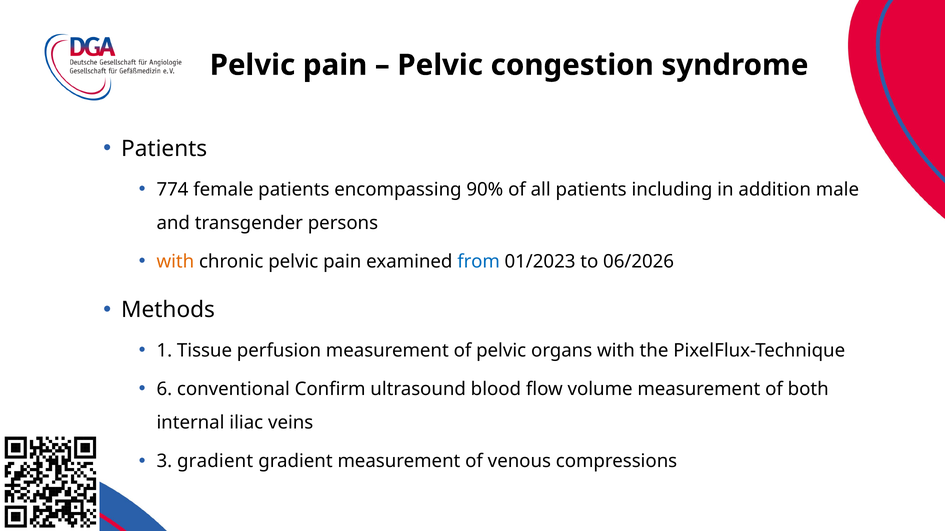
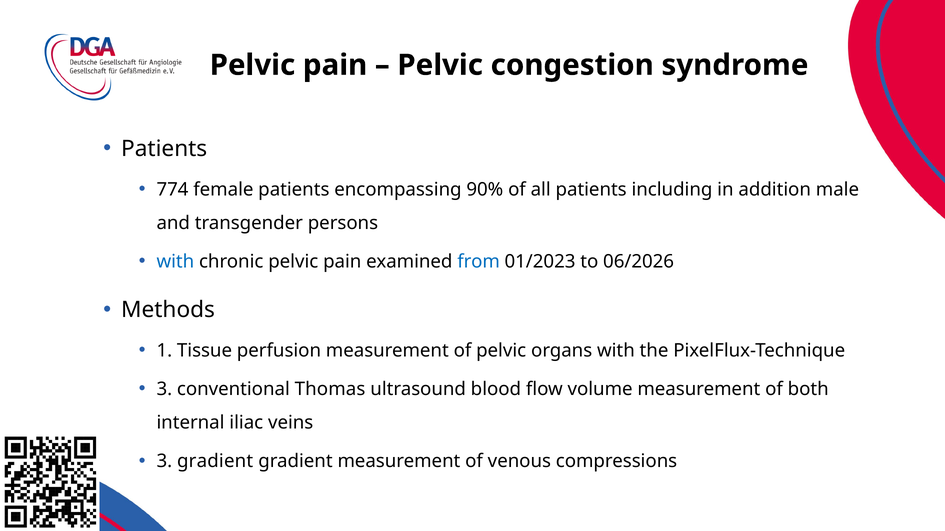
with colour: orange -> blue (175, 262)
6: 6 -> 3 (164, 390)
Confirm: Confirm -> Thomas (330, 390)
